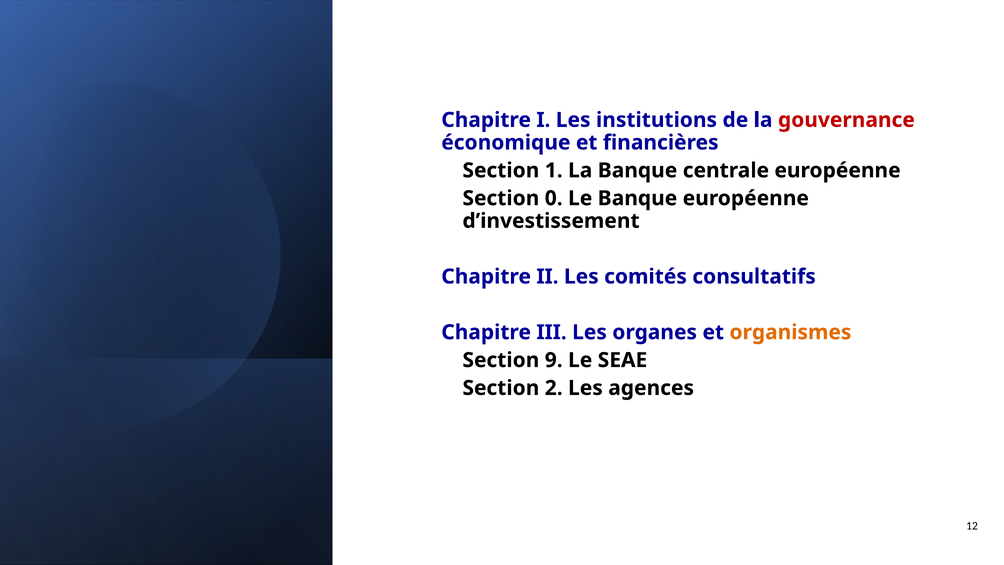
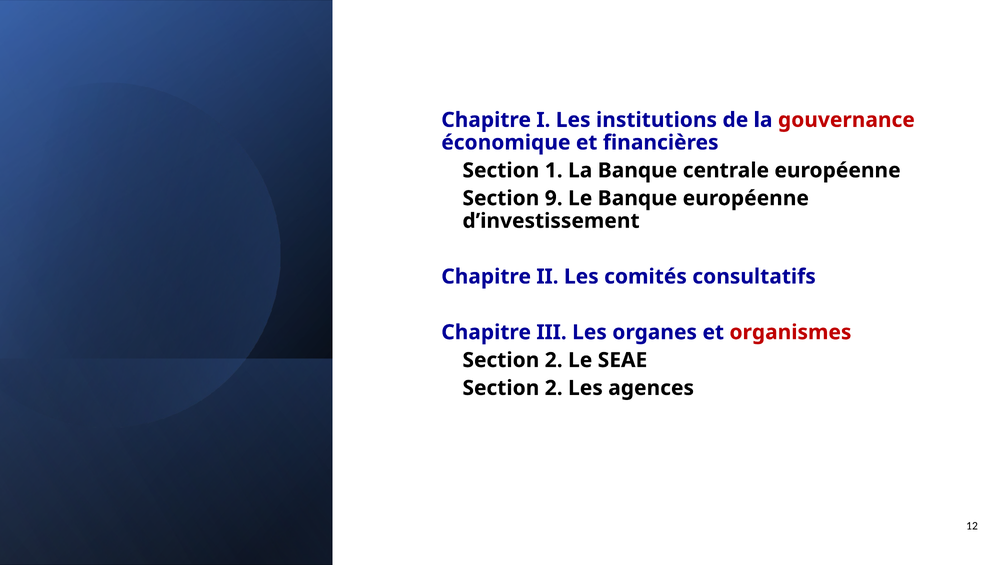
0: 0 -> 9 (554, 198)
organismes colour: orange -> red (790, 332)
9: 9 -> 2 (554, 360)
